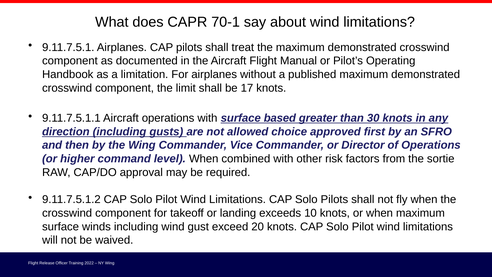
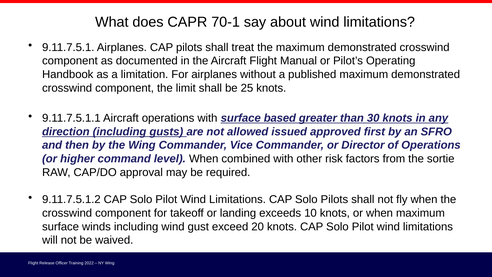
17: 17 -> 25 (247, 88)
choice: choice -> issued (289, 132)
